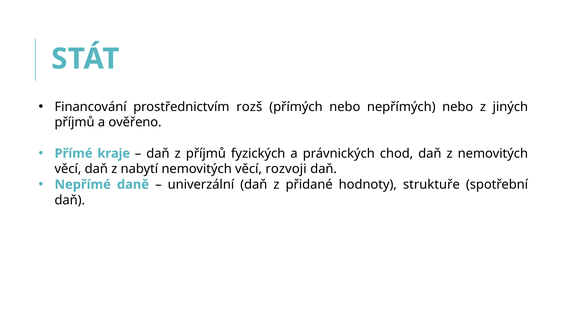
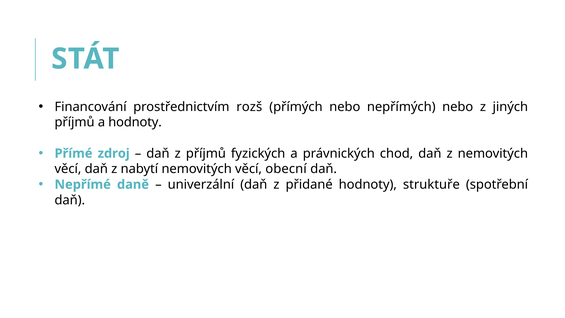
a ověřeno: ověřeno -> hodnoty (135, 122)
kraje: kraje -> zdroj (114, 153)
rozvoji: rozvoji -> obecní (286, 169)
